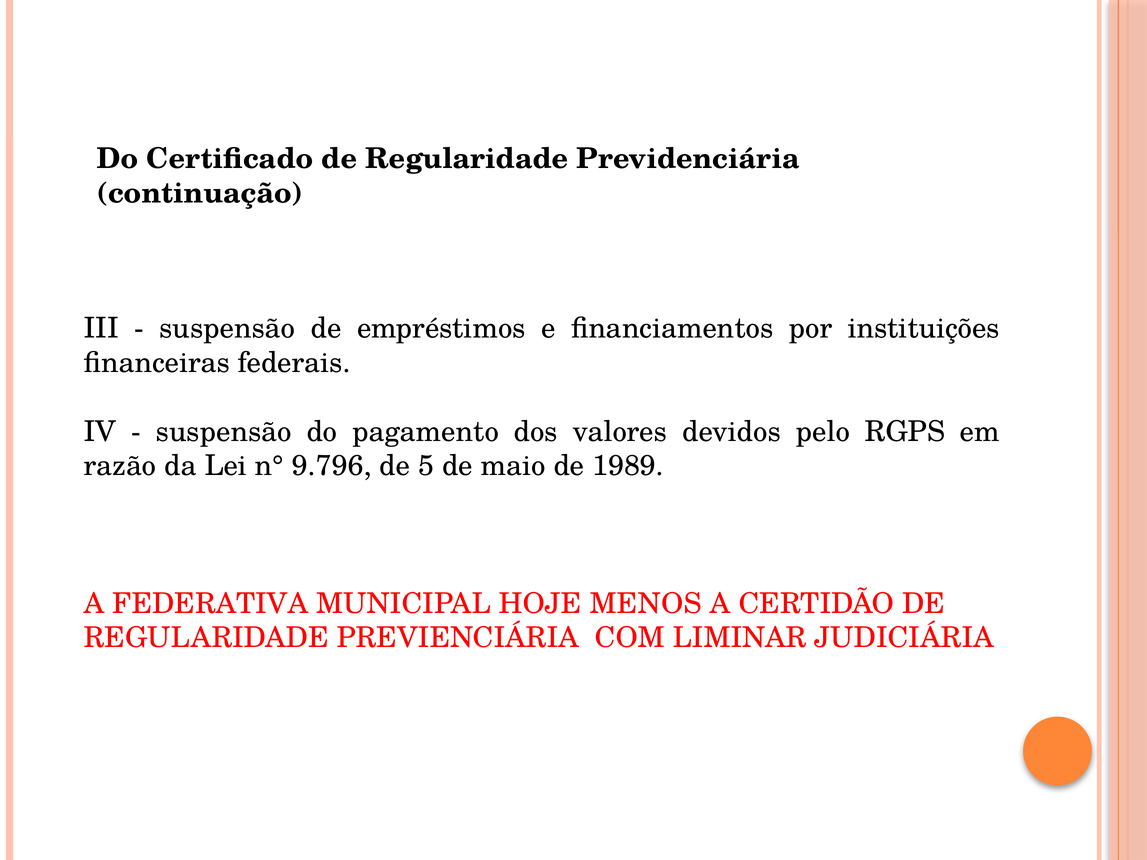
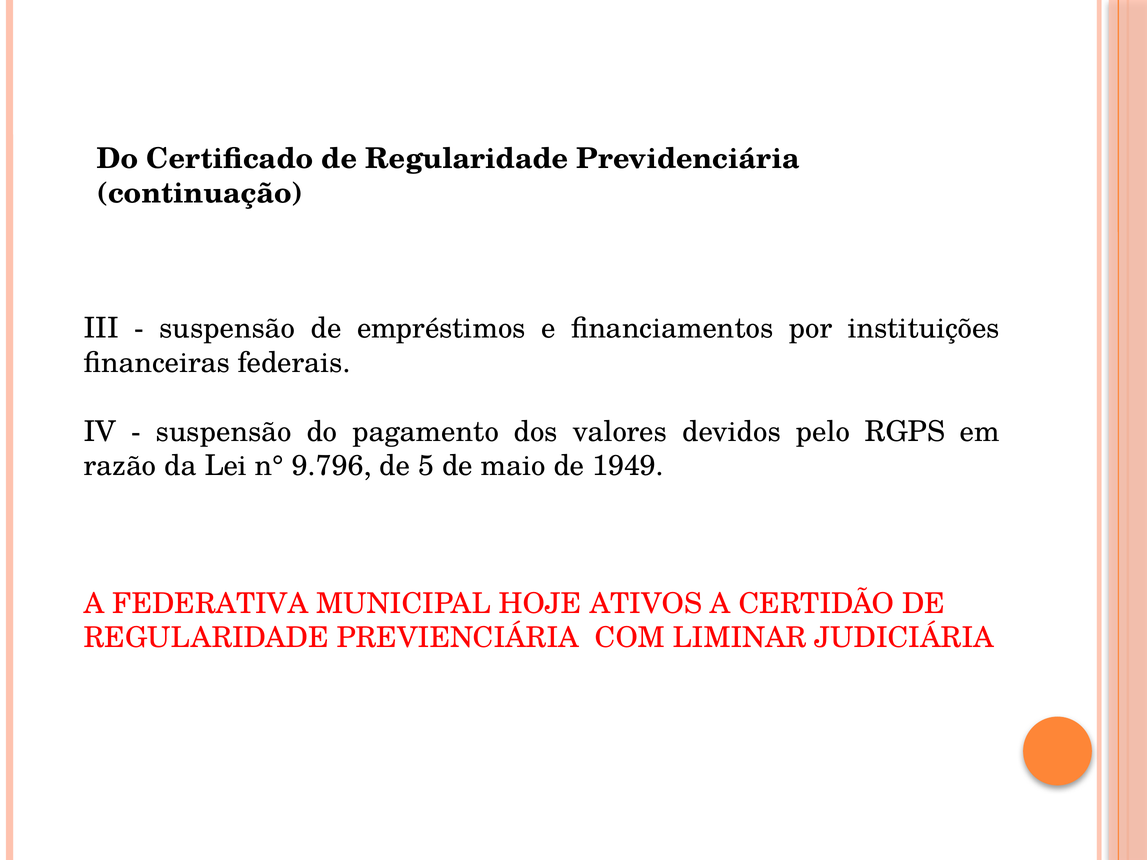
1989: 1989 -> 1949 (628, 466)
MENOS: MENOS -> ATIVOS (646, 604)
